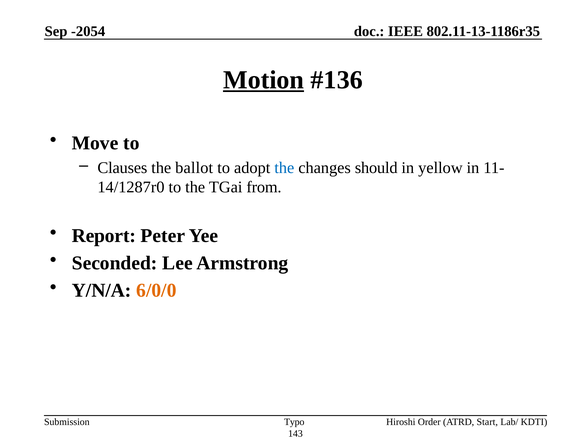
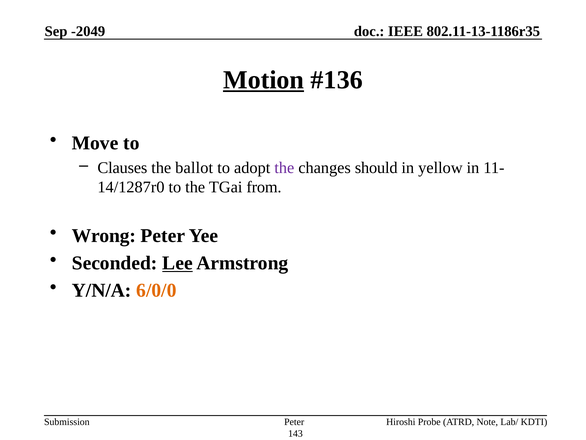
-2054: -2054 -> -2049 (88, 31)
the colour: blue -> purple (284, 168)
Report: Report -> Wrong (104, 235)
Lee underline: none -> present (178, 263)
Typo: Typo -> Peter (294, 422)
Order: Order -> Probe (429, 422)
Start: Start -> Note (487, 422)
